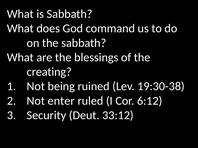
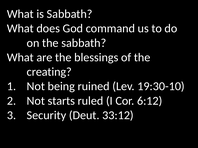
19:30-38: 19:30-38 -> 19:30-10 (161, 87)
enter: enter -> starts (61, 101)
